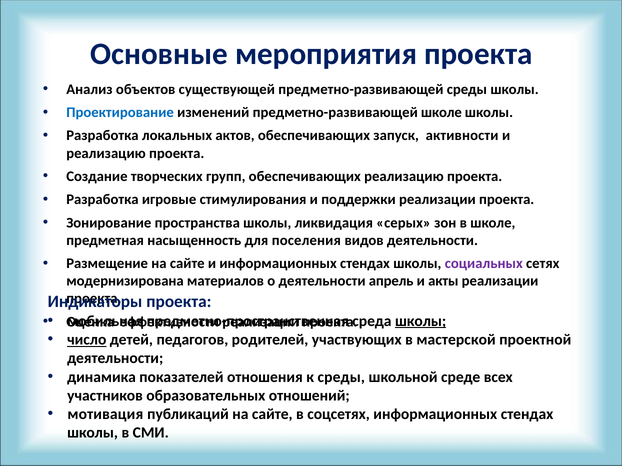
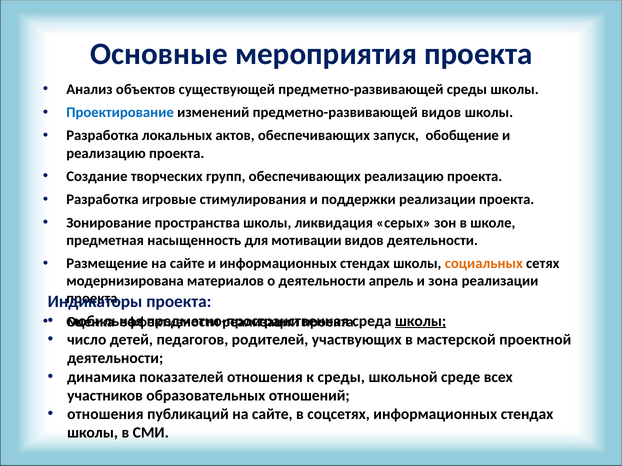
предметно-развивающей школе: школе -> видов (441, 113)
активности: активности -> обобщение (462, 136)
поселения: поселения -> мотивации (306, 241)
социальных colour: purple -> orange (484, 264)
акты: акты -> зона (443, 281)
число underline: present -> none (87, 340)
мотивация: мотивация -> отношения (105, 415)
